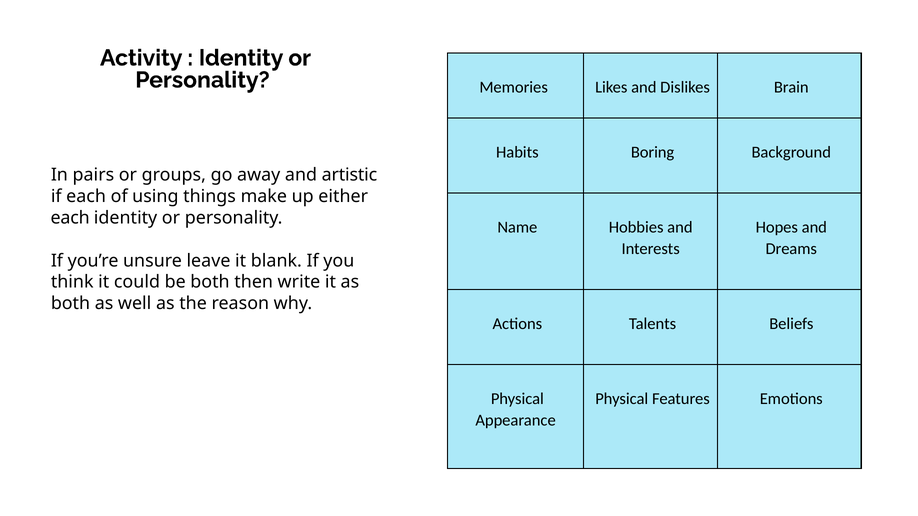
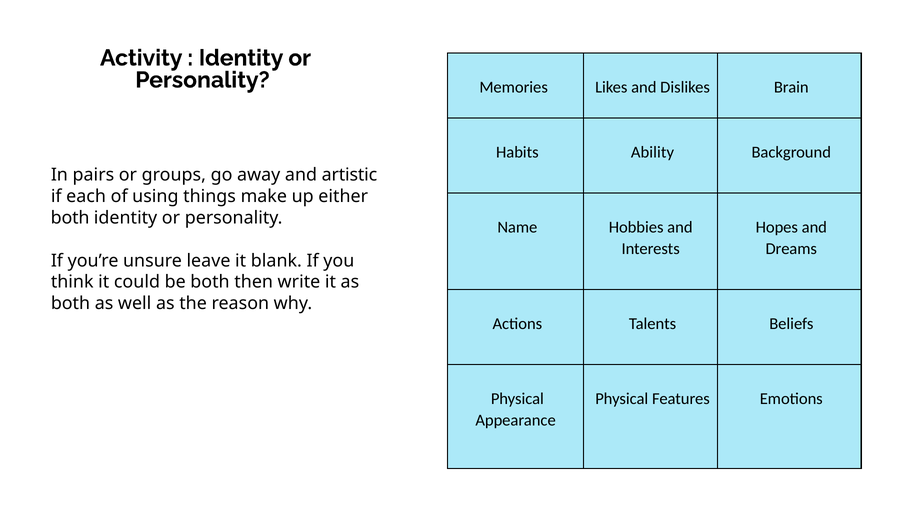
Boring: Boring -> Ability (652, 152)
each: each -> both (70, 218)
